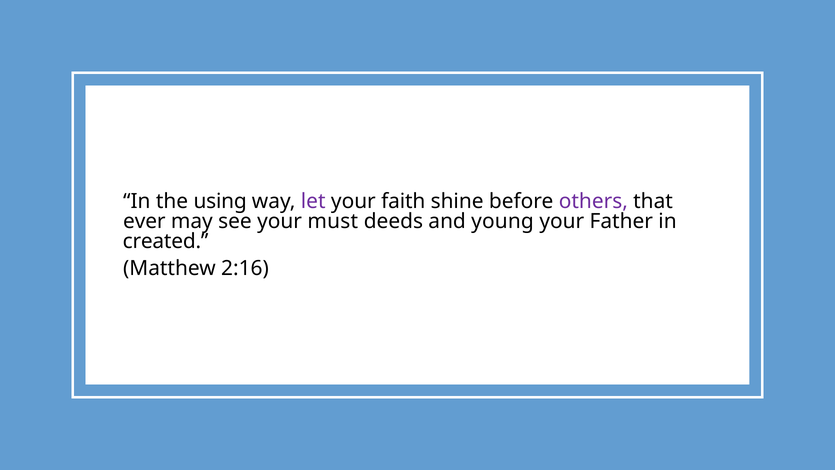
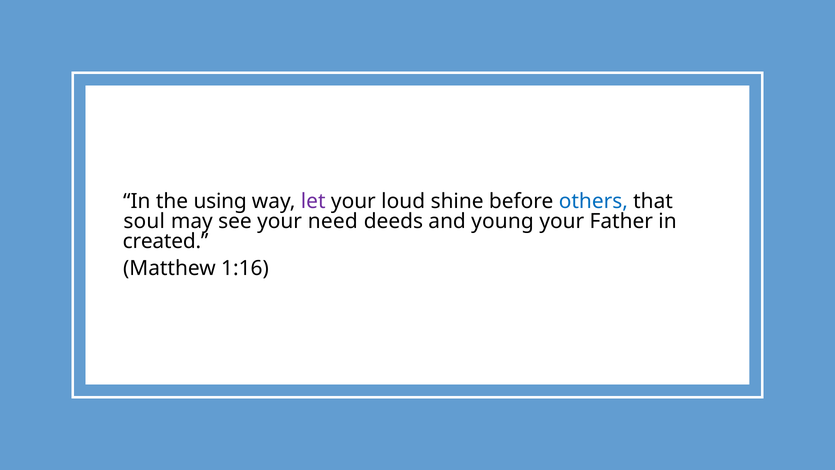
faith: faith -> loud (403, 201)
others colour: purple -> blue (593, 201)
ever: ever -> soul (144, 221)
must: must -> need (333, 221)
2:16: 2:16 -> 1:16 (245, 268)
